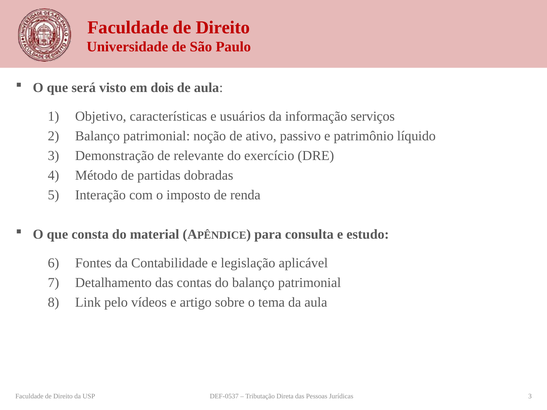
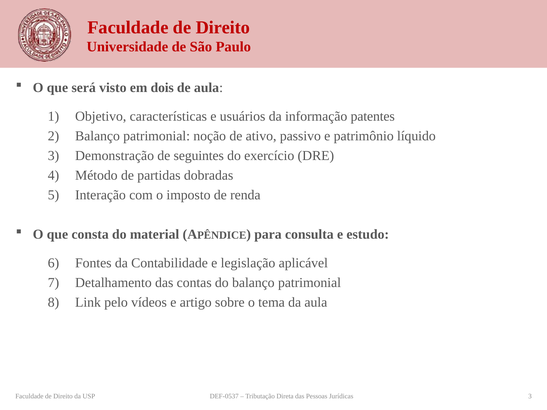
serviços: serviços -> patentes (373, 116)
relevante: relevante -> seguintes (199, 156)
